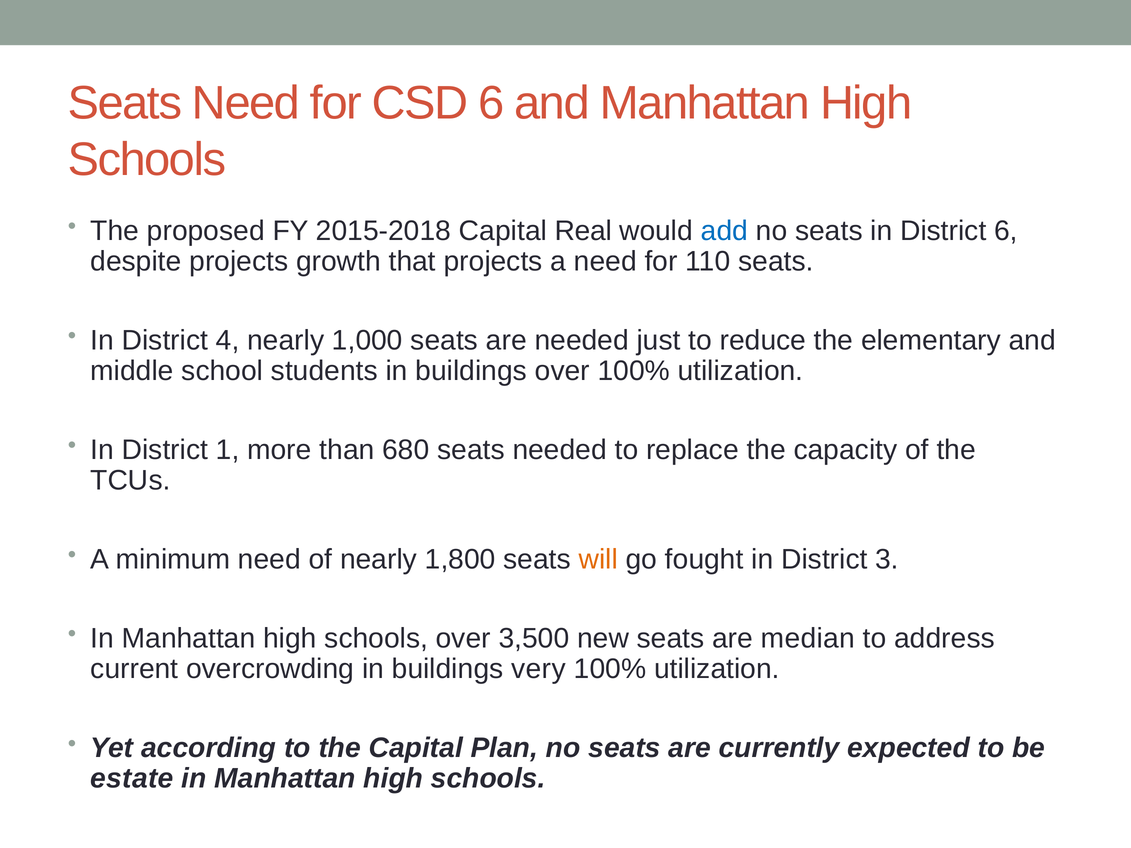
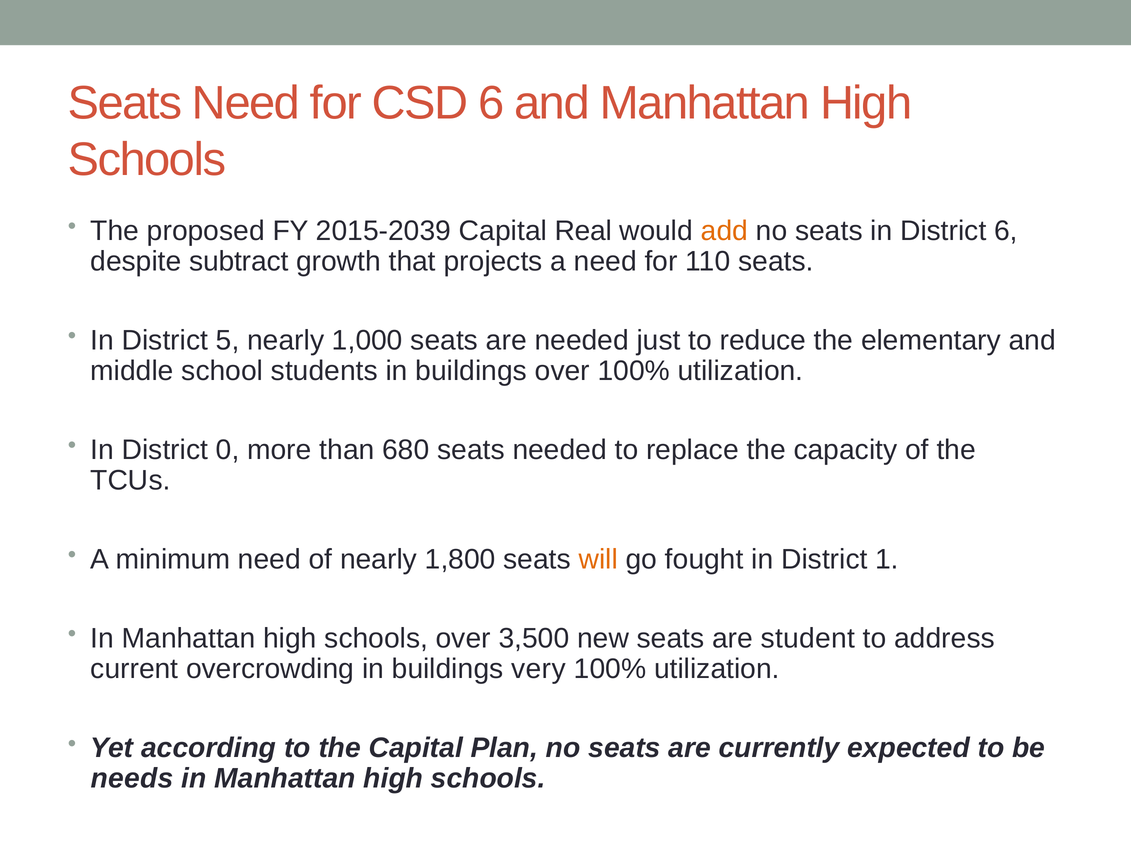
2015-2018: 2015-2018 -> 2015-2039 (384, 231)
add colour: blue -> orange (724, 231)
despite projects: projects -> subtract (239, 261)
4: 4 -> 5 (228, 340)
1: 1 -> 0 (228, 450)
3: 3 -> 1 (887, 560)
median: median -> student (808, 639)
estate: estate -> needs (132, 779)
